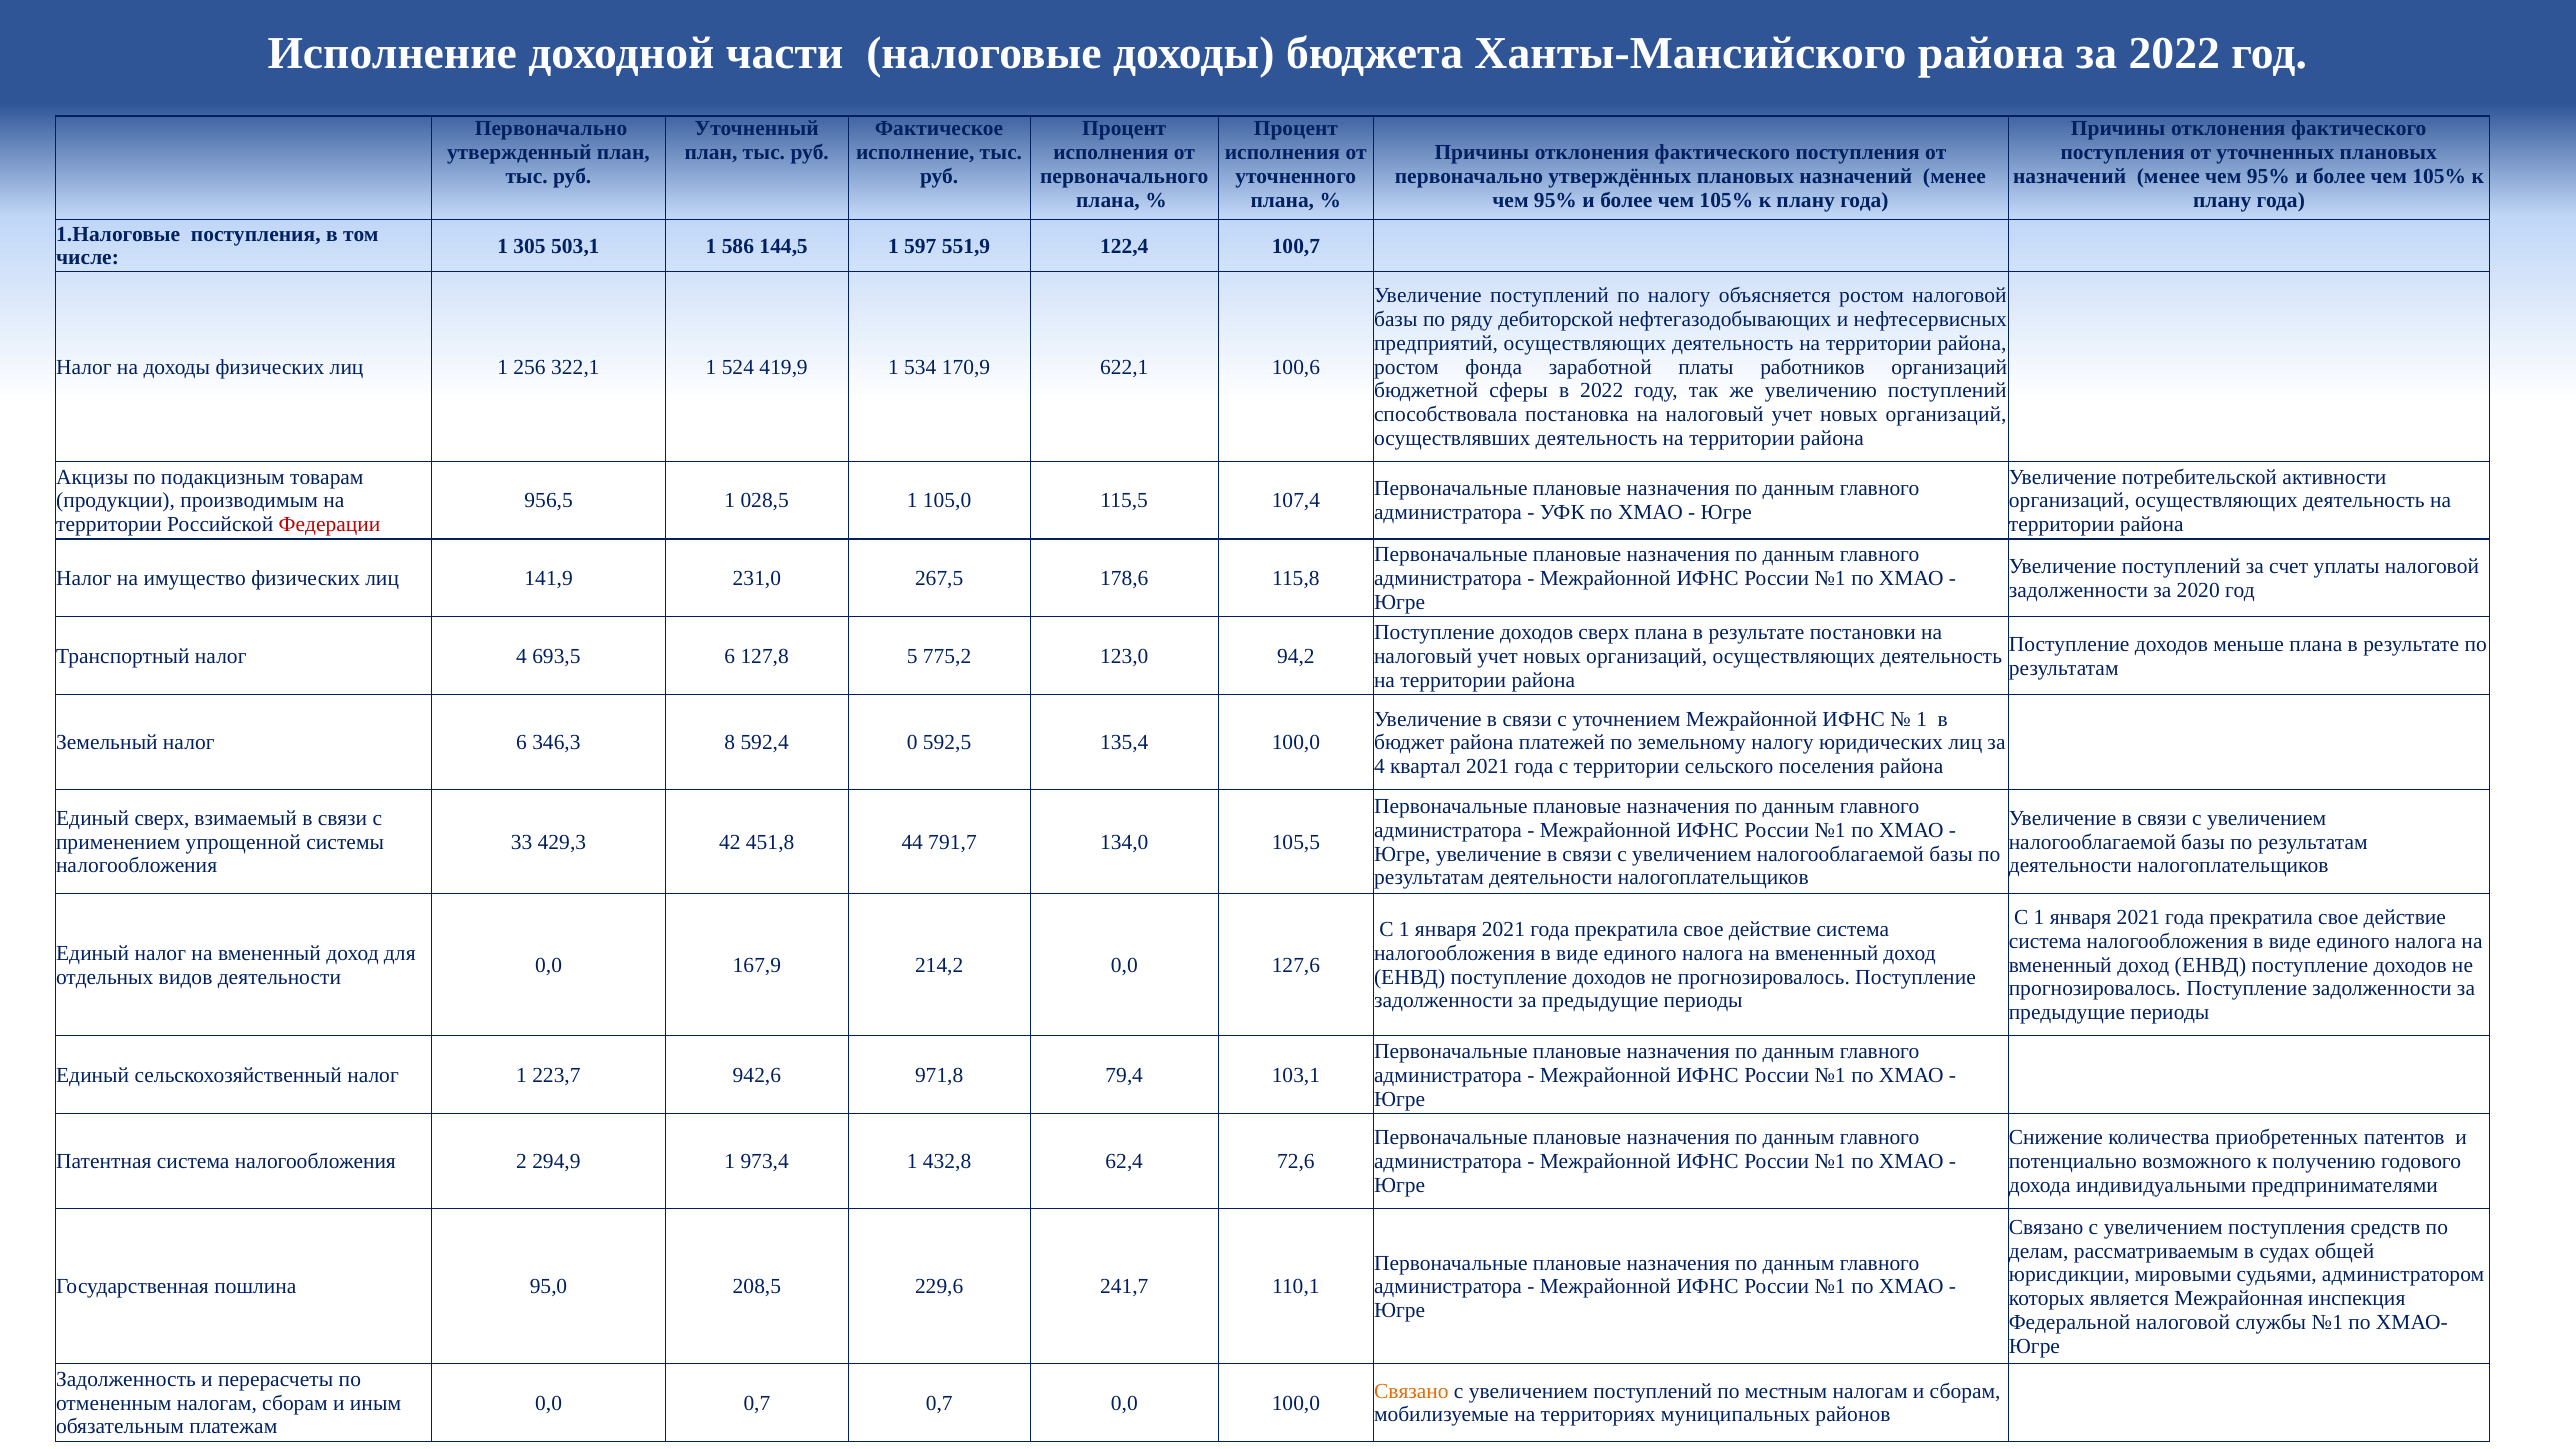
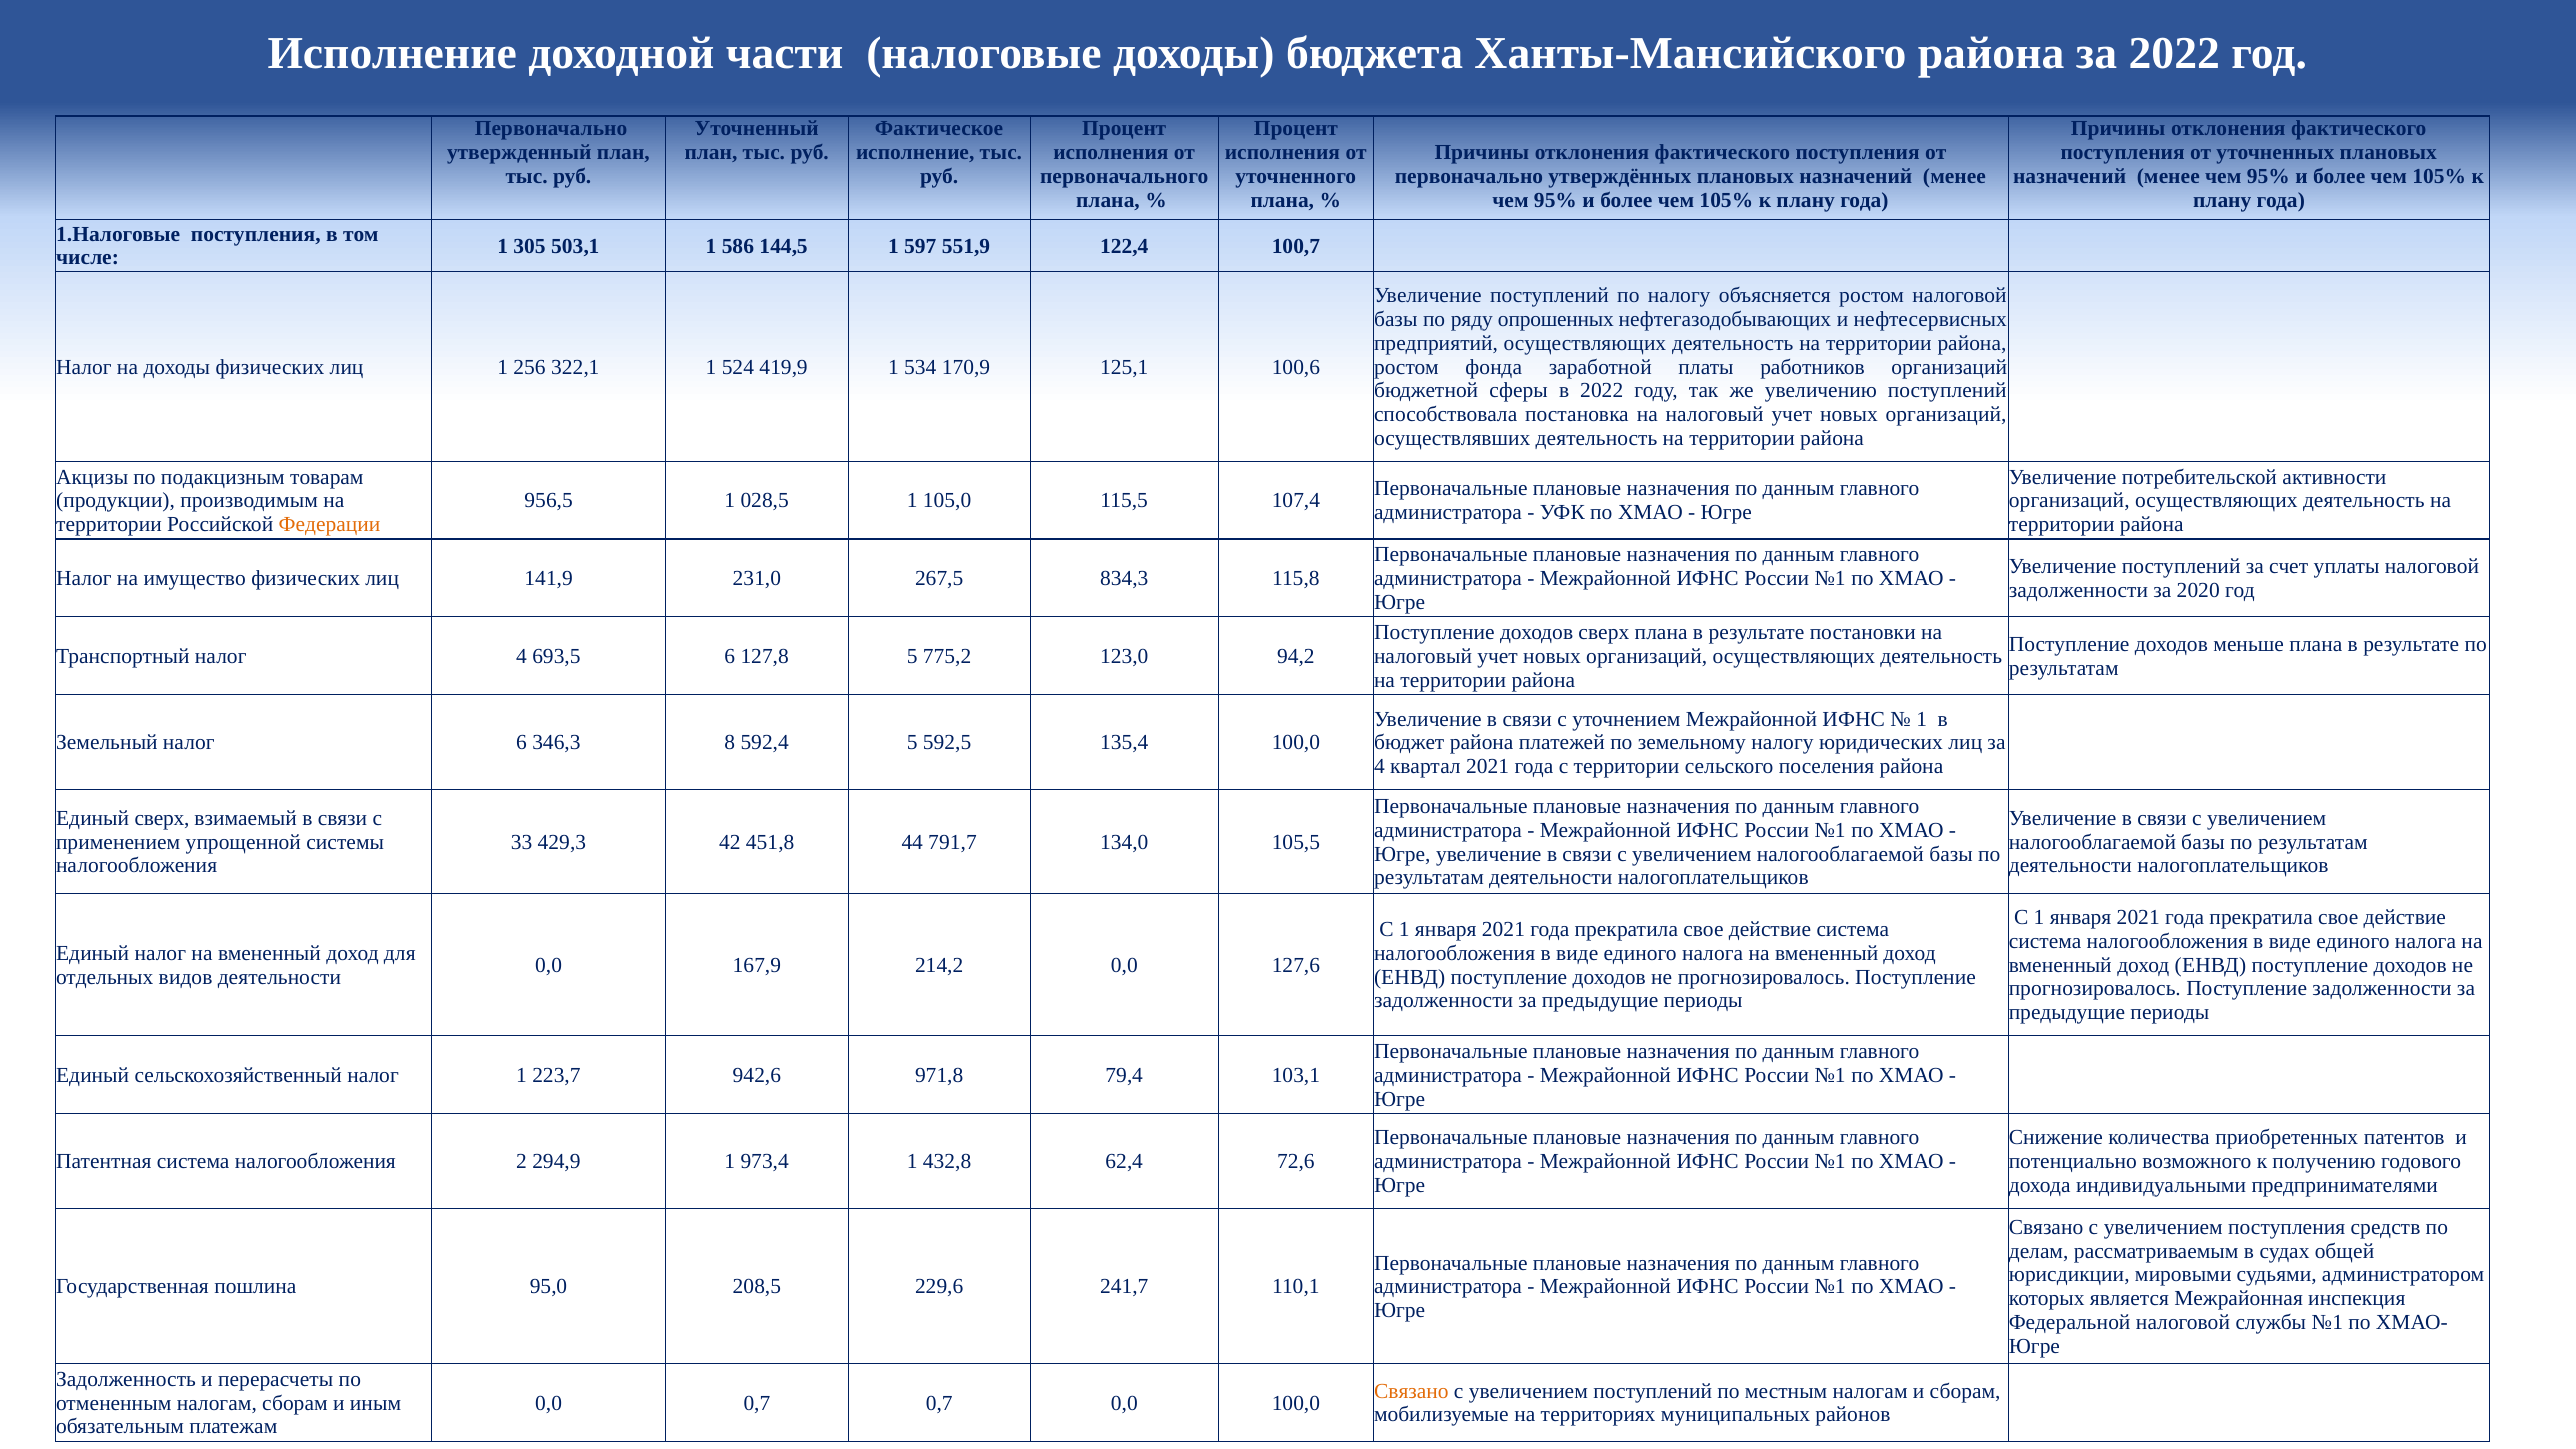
дебиторской: дебиторской -> опрошенных (1556, 319)
622,1: 622,1 -> 125,1 (1124, 367)
Федерации colour: red -> orange (329, 525)
178,6: 178,6 -> 834,3 (1124, 579)
592,4 0: 0 -> 5 (912, 743)
